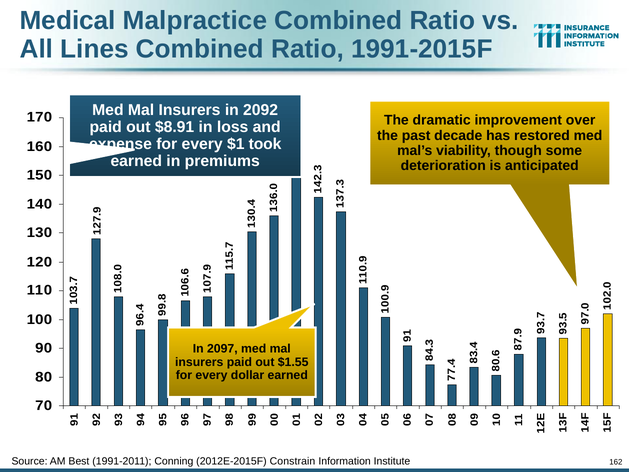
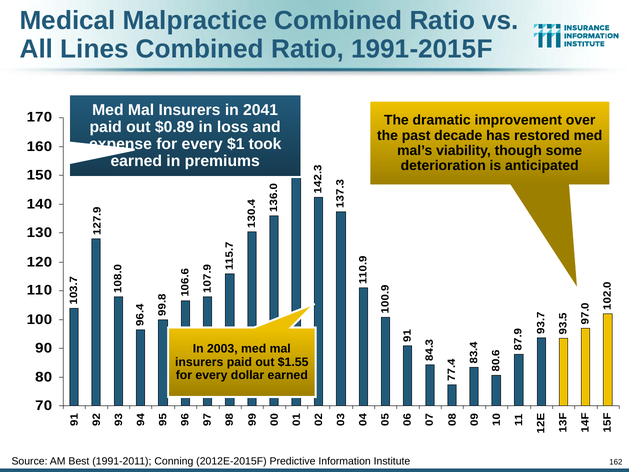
2092: 2092 -> 2041 (261, 110)
$8.91: $8.91 -> $0.89 (175, 127)
2097: 2097 -> 2003 (222, 349)
Constrain: Constrain -> Predictive (293, 461)
